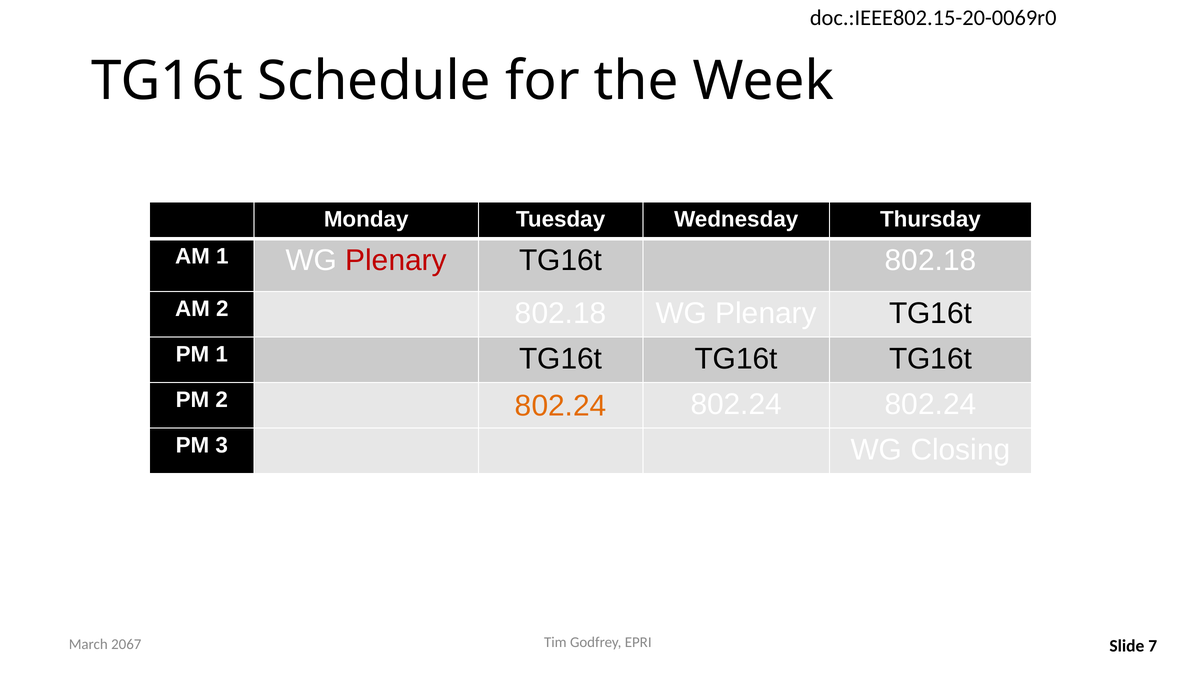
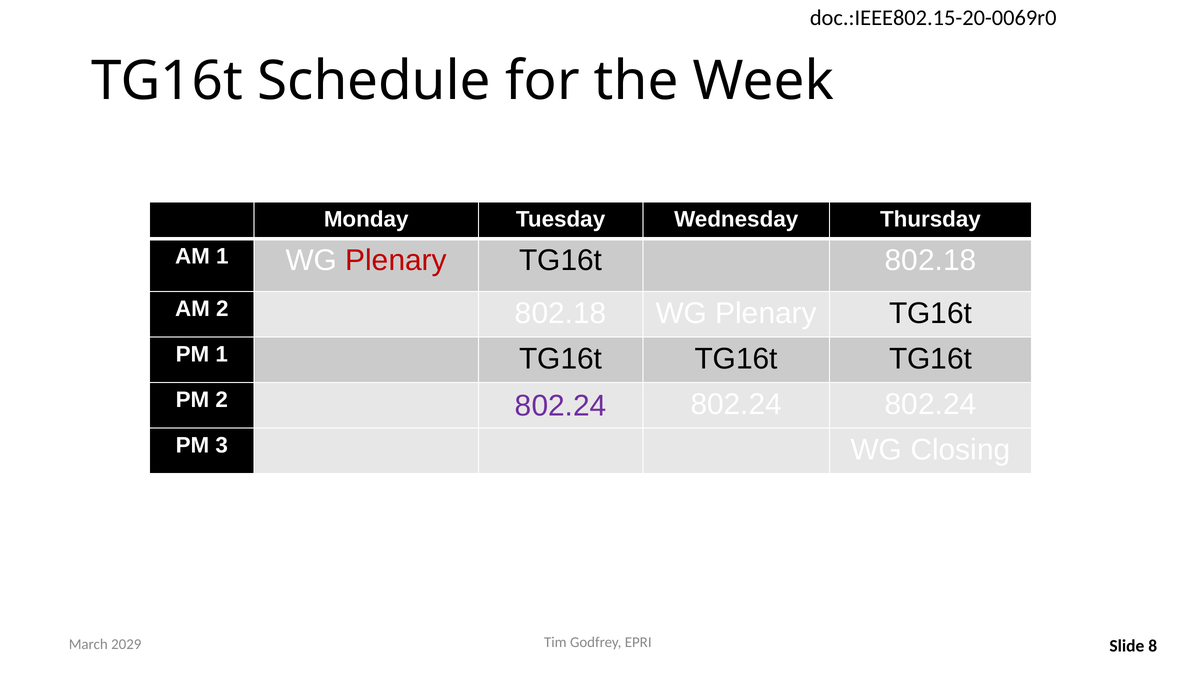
802.24 colour: orange -> purple (561, 406)
2067: 2067 -> 2029 (126, 644)
7: 7 -> 8 (1153, 646)
